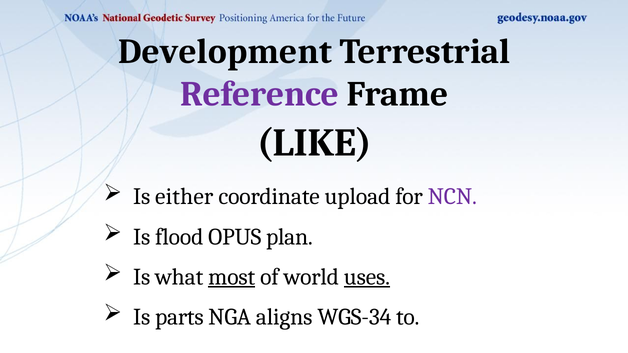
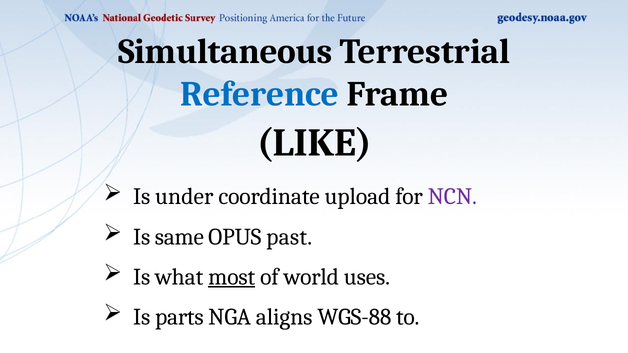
Development: Development -> Simultaneous (225, 52)
Reference colour: purple -> blue (260, 94)
either: either -> under (184, 197)
flood: flood -> same (179, 237)
plan: plan -> past (289, 237)
uses underline: present -> none (367, 277)
WGS-34: WGS-34 -> WGS-88 (354, 317)
